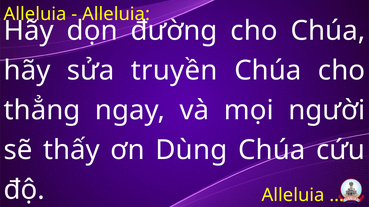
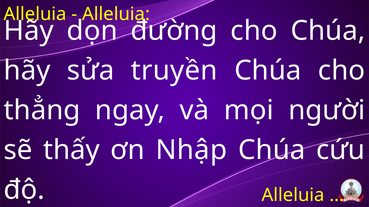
Dùng: Dùng -> Nhập (191, 150)
